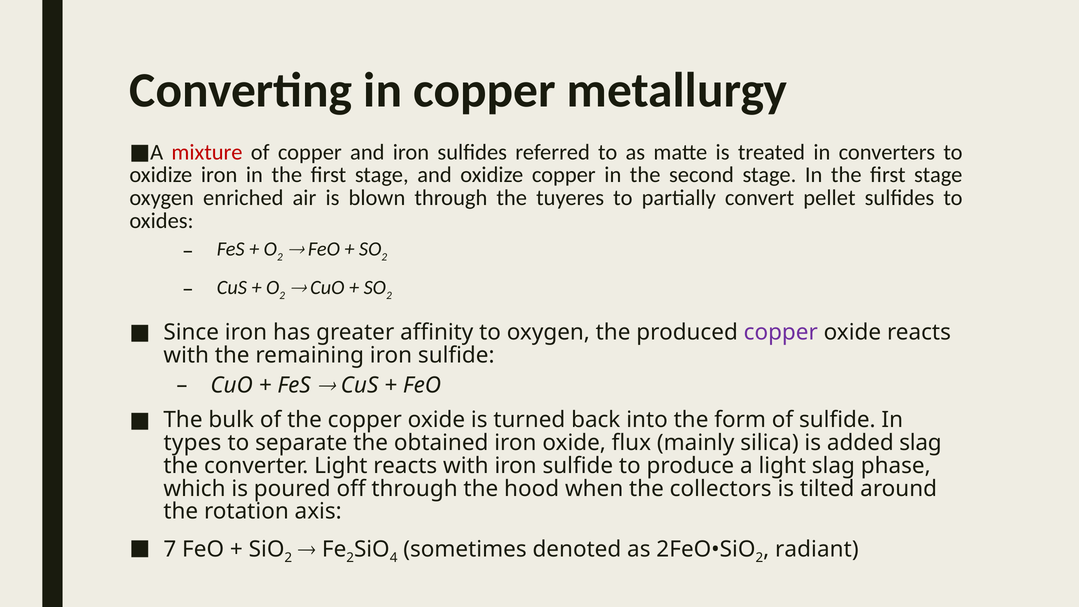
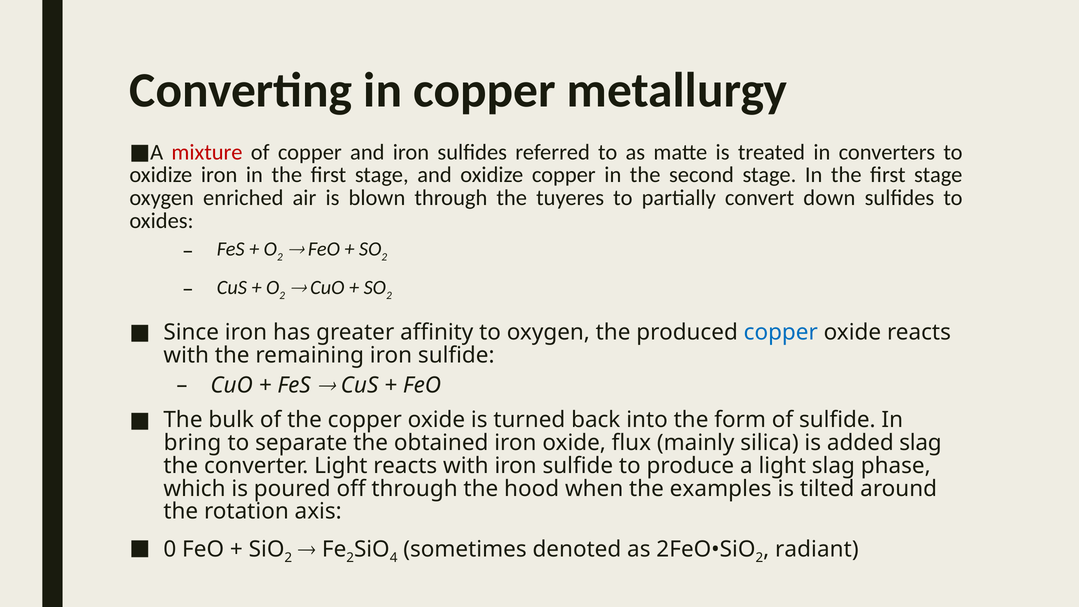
pellet: pellet -> down (829, 198)
copper colour: purple -> blue (781, 332)
types: types -> bring (192, 443)
collectors: collectors -> examples (721, 489)
7: 7 -> 0 (170, 549)
